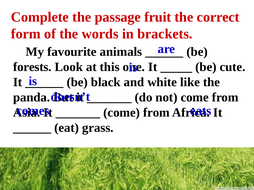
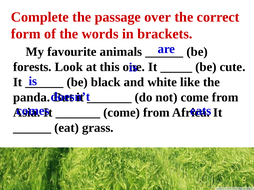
fruit: fruit -> over (158, 17)
